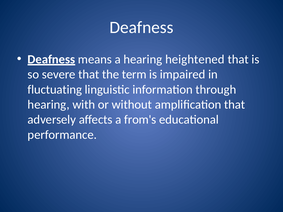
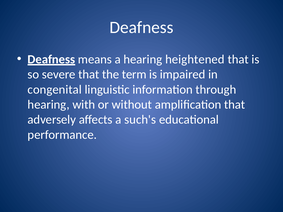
fluctuating: fluctuating -> congenital (55, 90)
from's: from's -> such's (140, 120)
